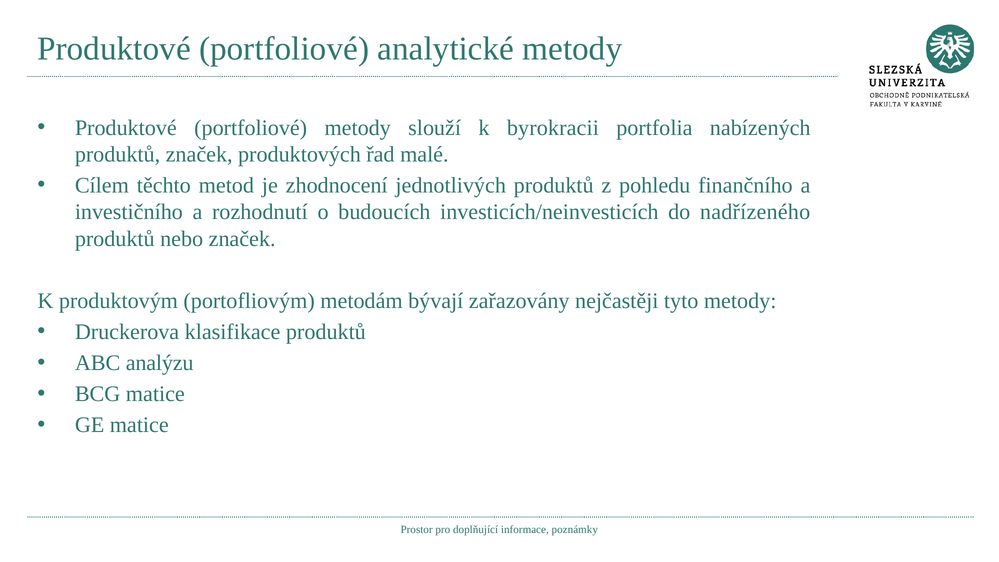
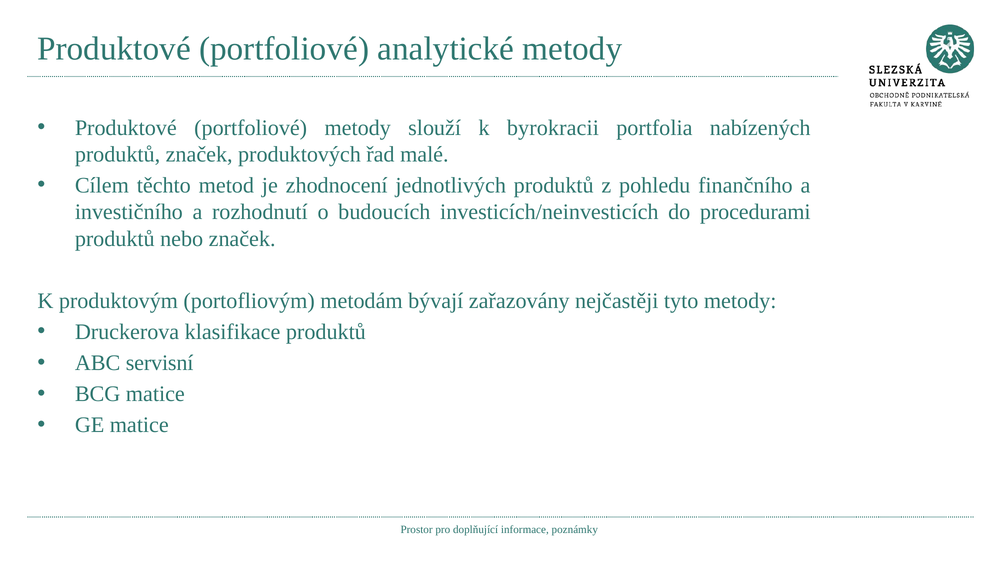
nadřízeného: nadřízeného -> procedurami (755, 212)
analýzu: analýzu -> servisní (160, 363)
